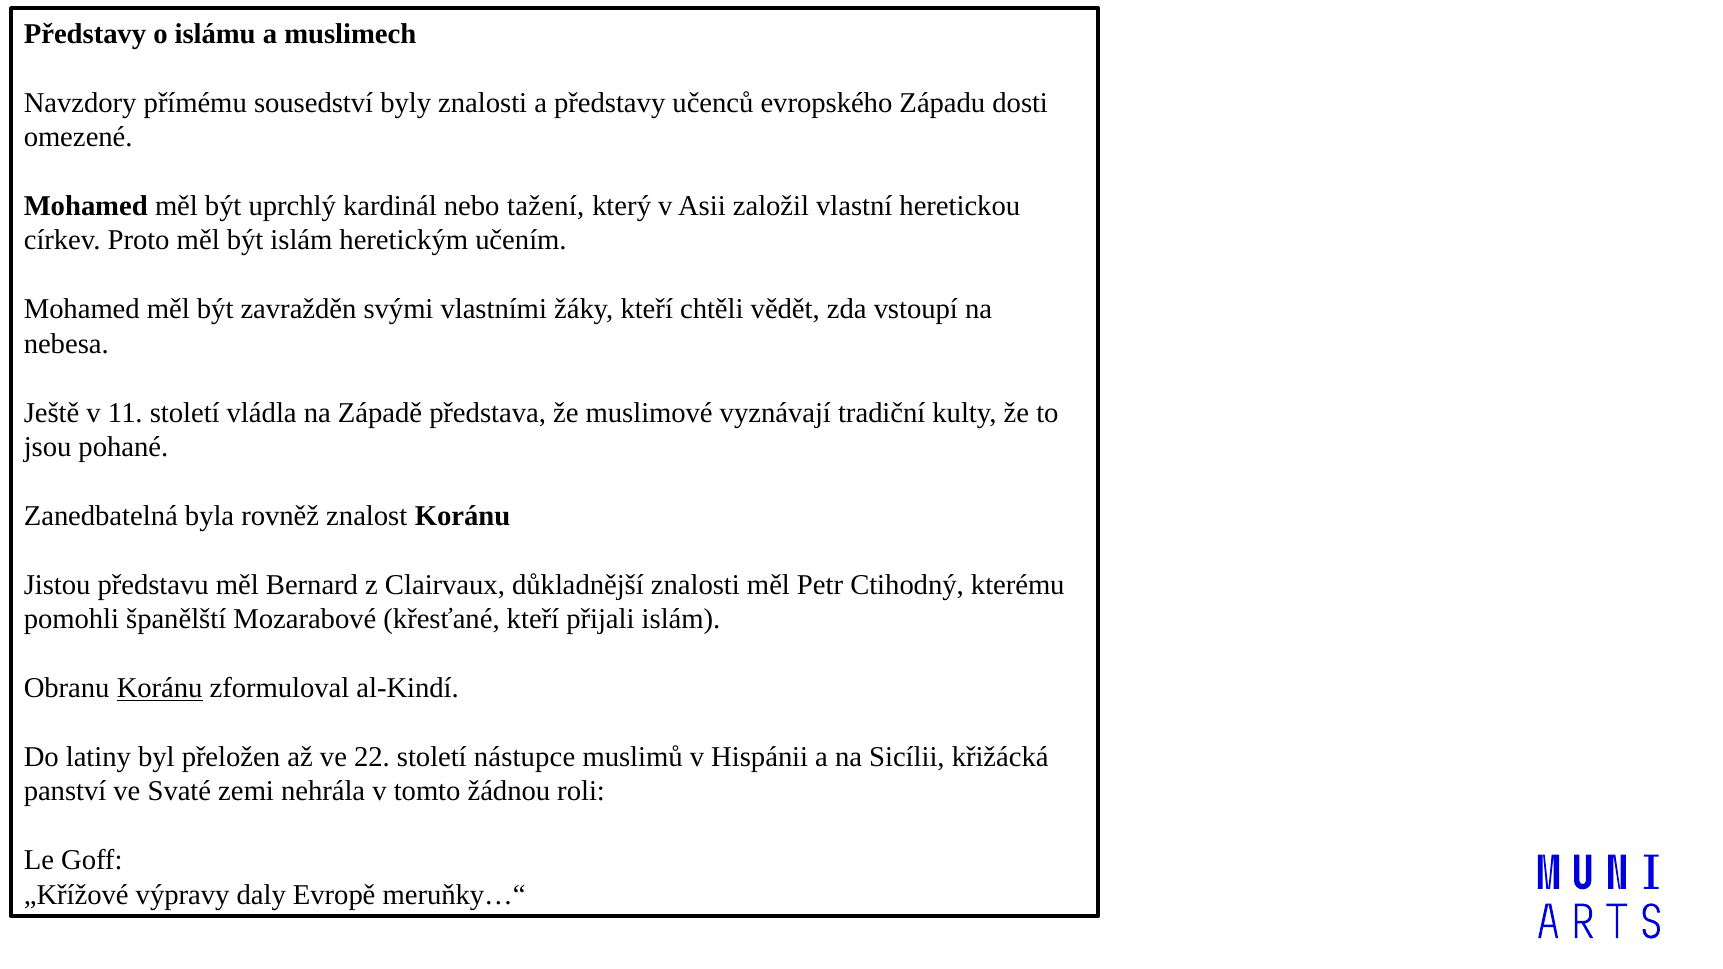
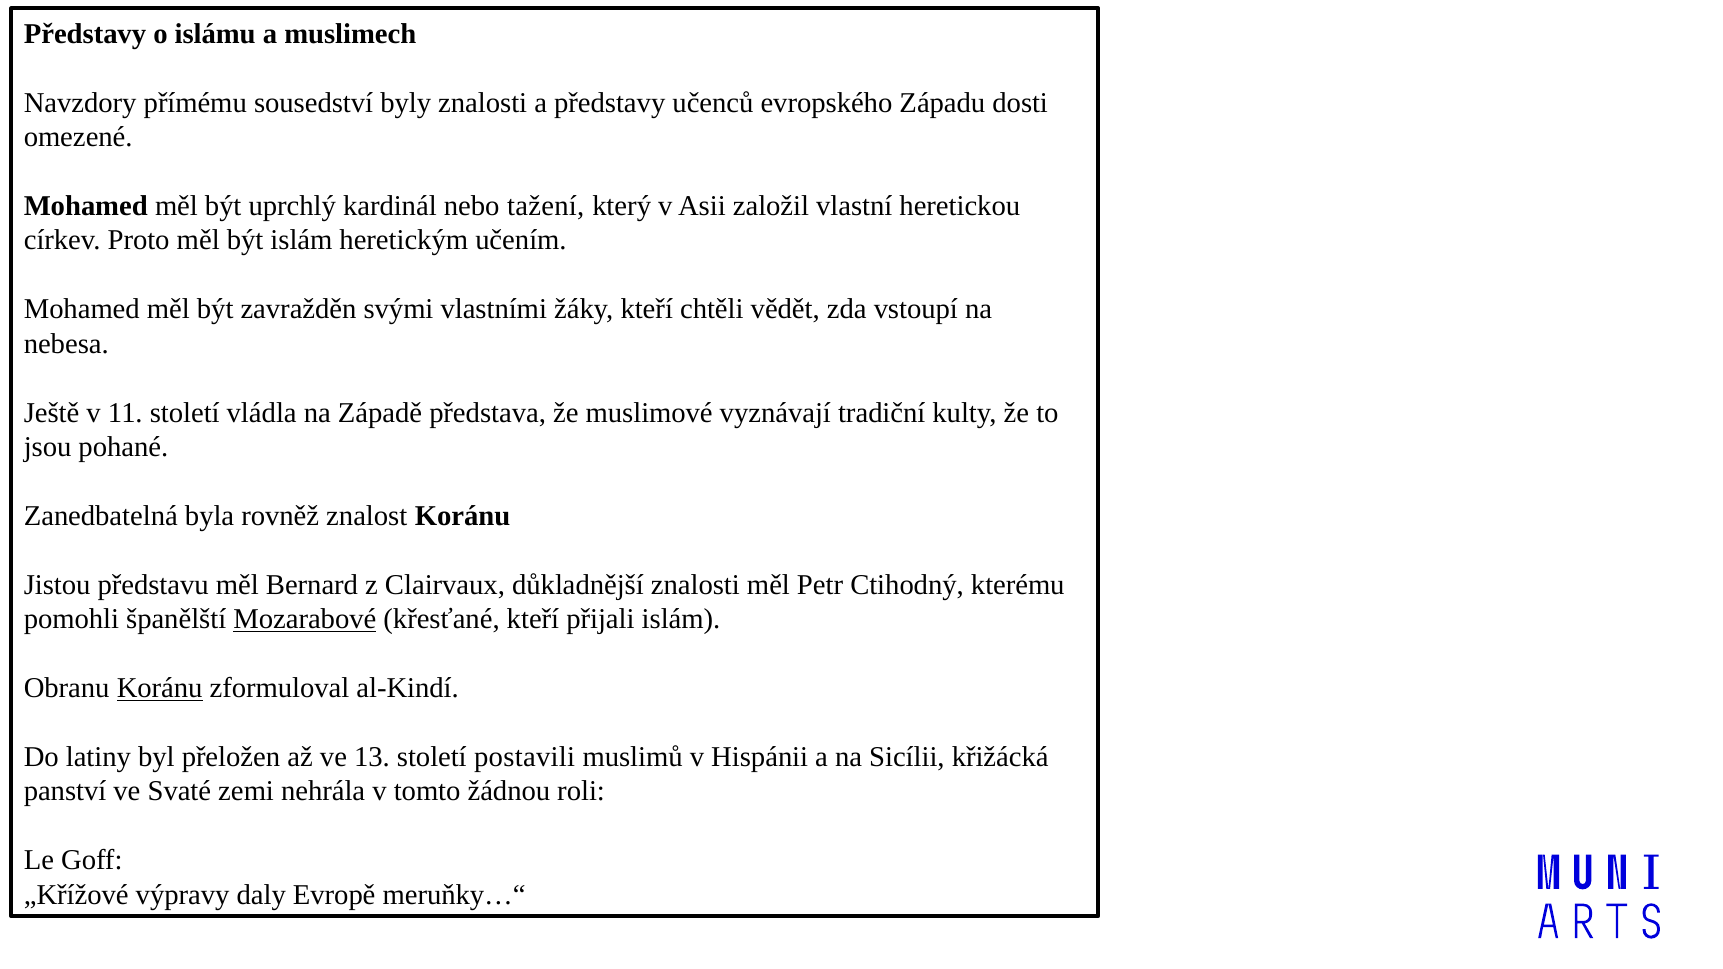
Mozarabové underline: none -> present (305, 619)
22: 22 -> 13 (372, 757)
nástupce: nástupce -> postavili (525, 757)
